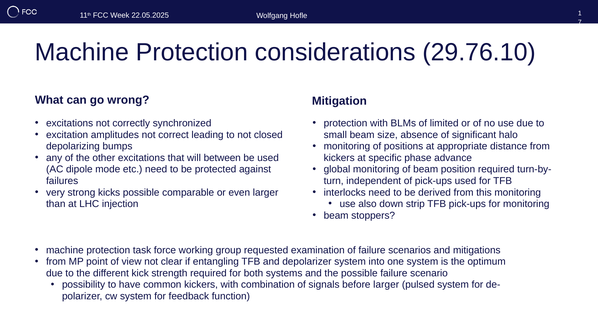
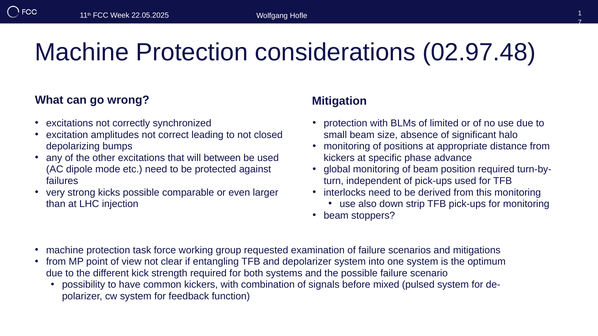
29.76.10: 29.76.10 -> 02.97.48 (479, 52)
before larger: larger -> mixed (386, 285)
